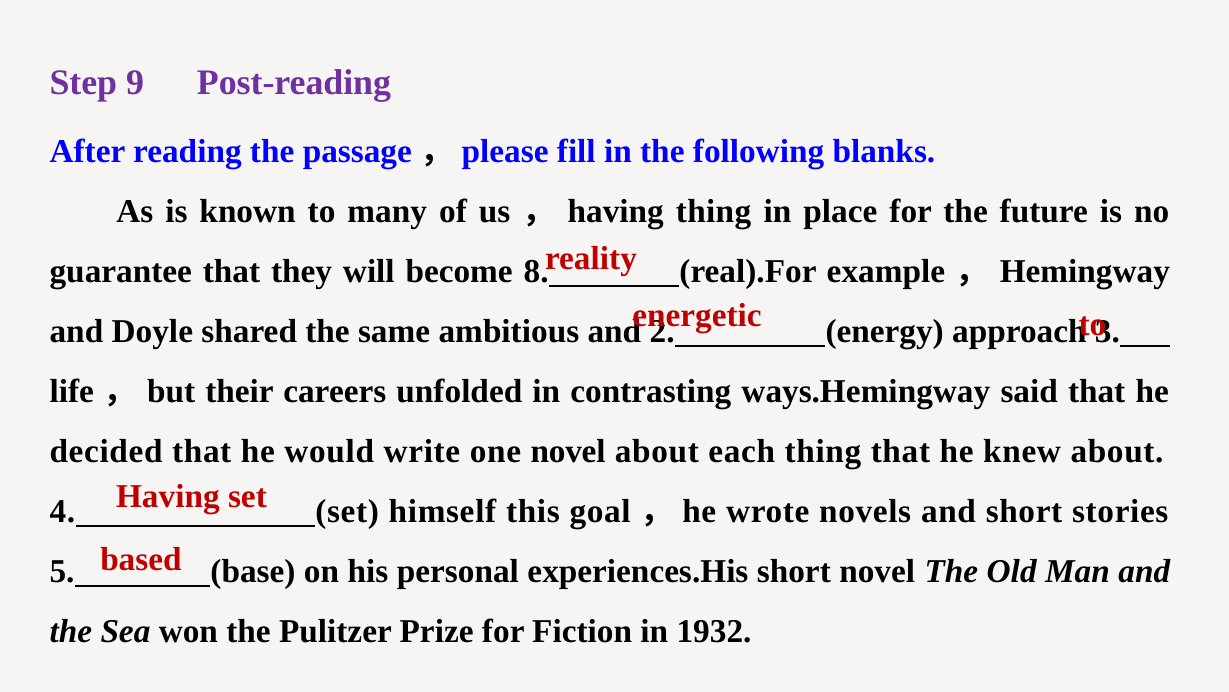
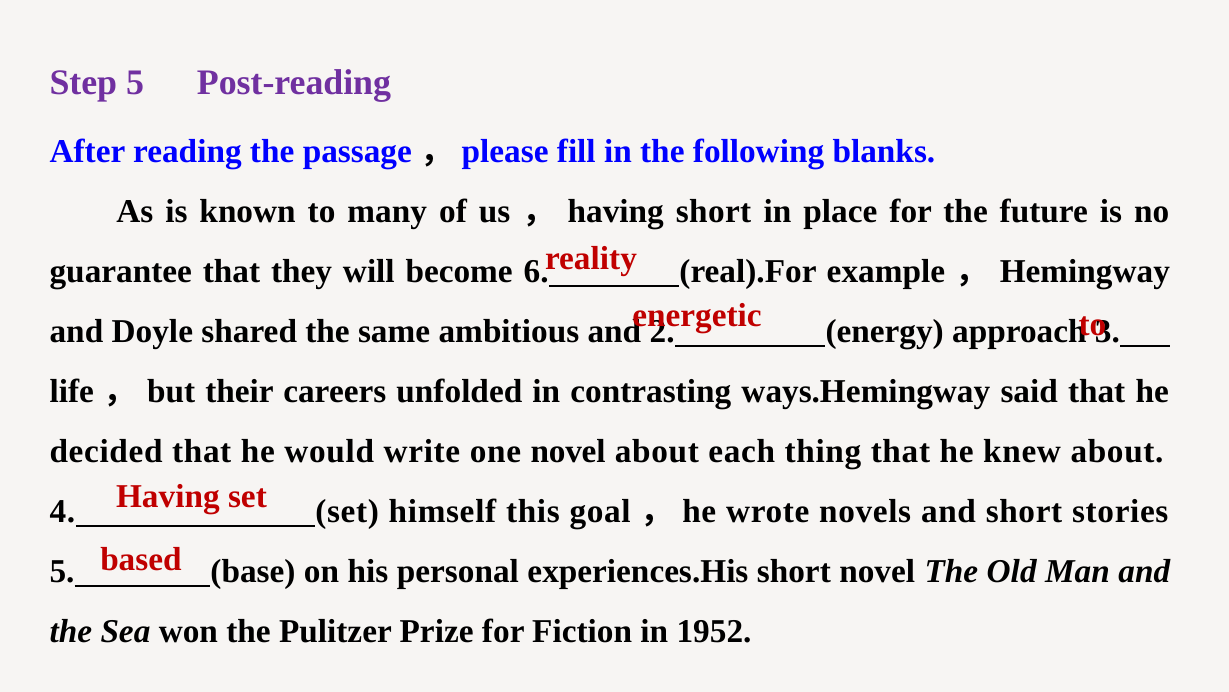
Step 9: 9 -> 5 (135, 82)
having thing: thing -> short (714, 212)
8: 8 -> 6 (536, 271)
1932: 1932 -> 1952 (714, 631)
